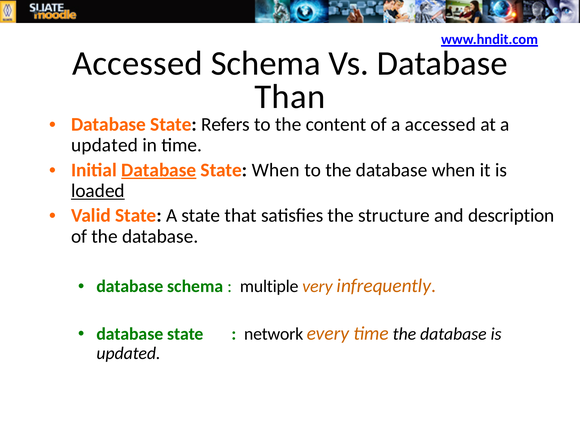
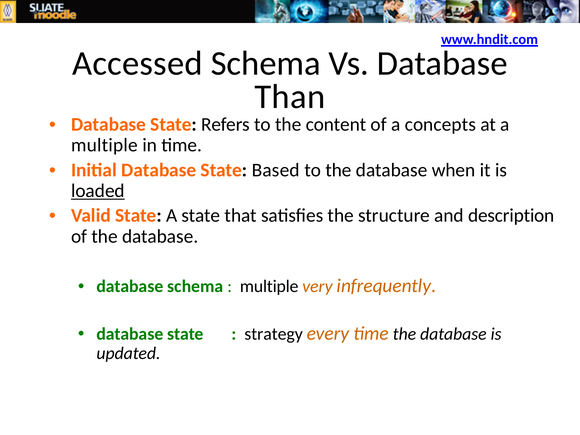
a accessed: accessed -> concepts (440, 124)
updated: updated -> multiple (104, 145)
Database underline: present -> none (159, 170)
State When: When -> Based (276, 170)
network: network -> strategy (274, 334)
